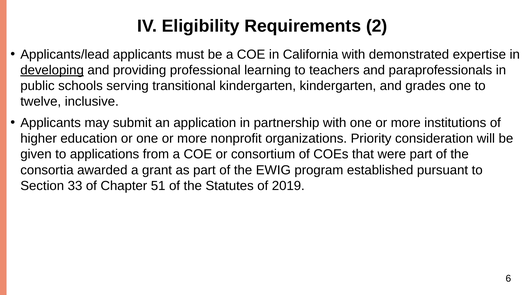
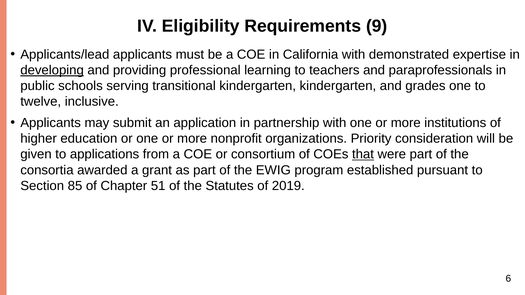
2: 2 -> 9 (377, 26)
that underline: none -> present (363, 154)
33: 33 -> 85 (75, 186)
